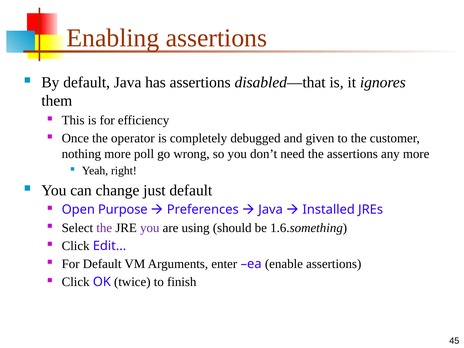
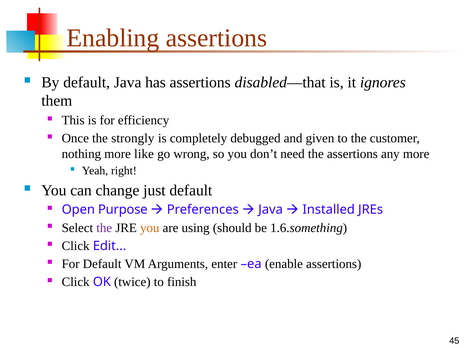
operator: operator -> strongly (133, 138)
poll: poll -> like (144, 154)
you colour: purple -> orange (150, 228)
